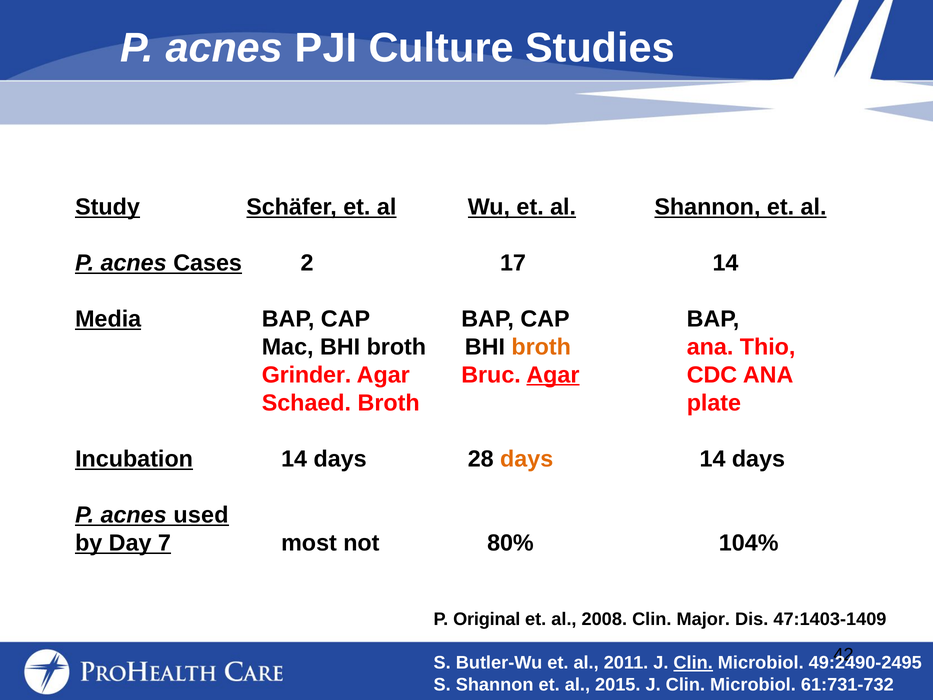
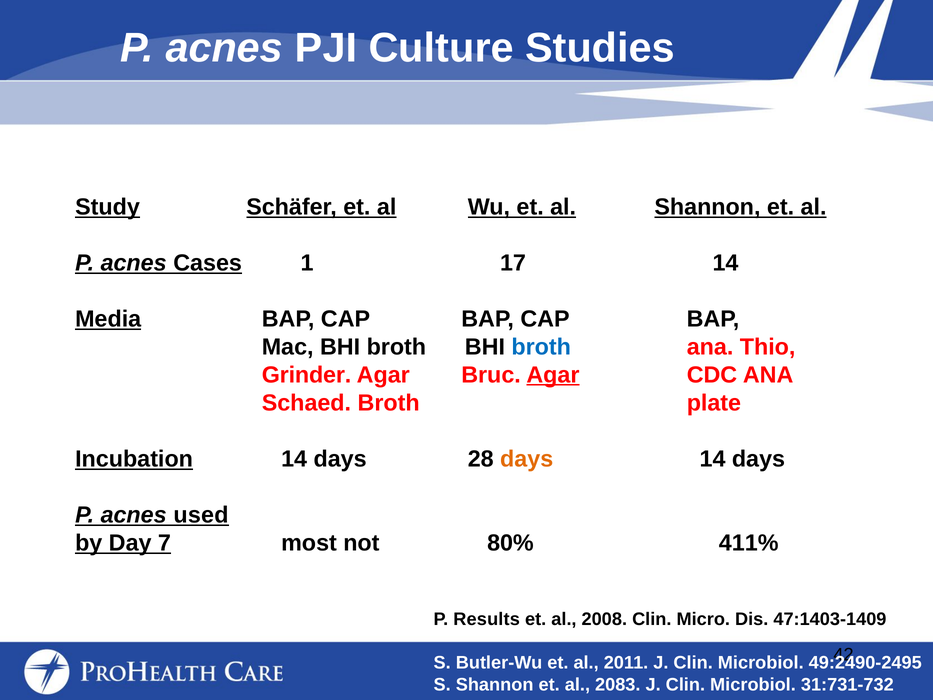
2: 2 -> 1 (307, 263)
broth colour: orange -> blue (541, 347)
104%: 104% -> 411% (749, 543)
Original: Original -> Results (487, 619)
Major: Major -> Micro (703, 619)
Clin underline: present -> none (693, 663)
2015: 2015 -> 2083 (618, 684)
61:731-732: 61:731-732 -> 31:731-732 (847, 684)
